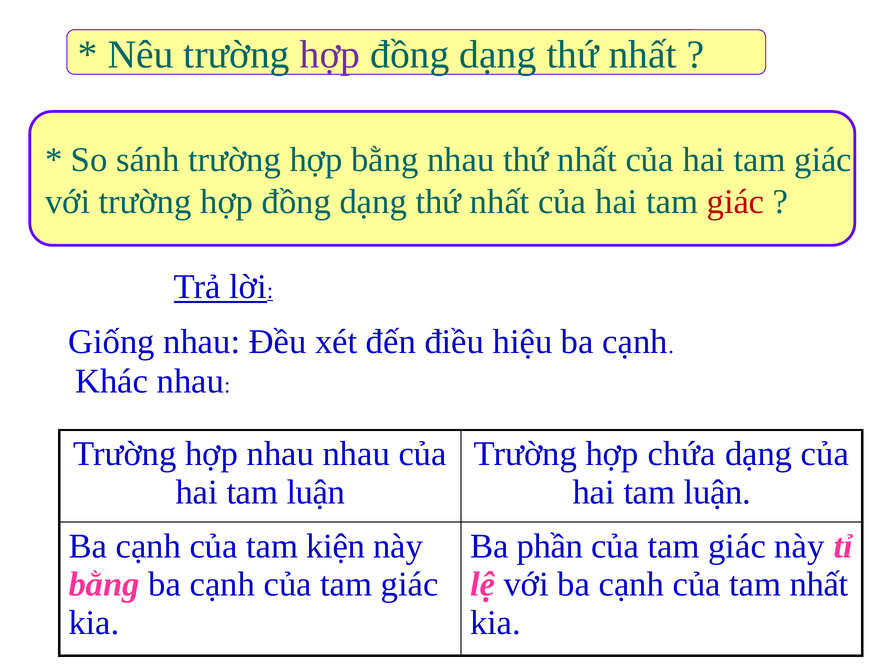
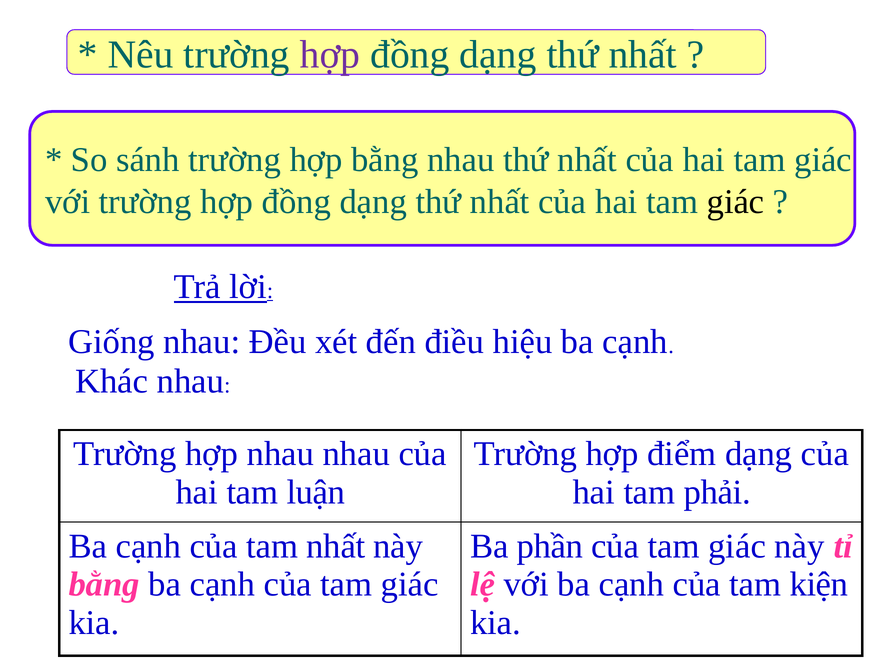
giác colour: red -> black (736, 202)
chứa: chứa -> điểm (682, 454)
luận: luận -> phải (717, 492)
tam kiện: kiện -> nhất (336, 546)
tam nhất: nhất -> kiện (819, 584)
